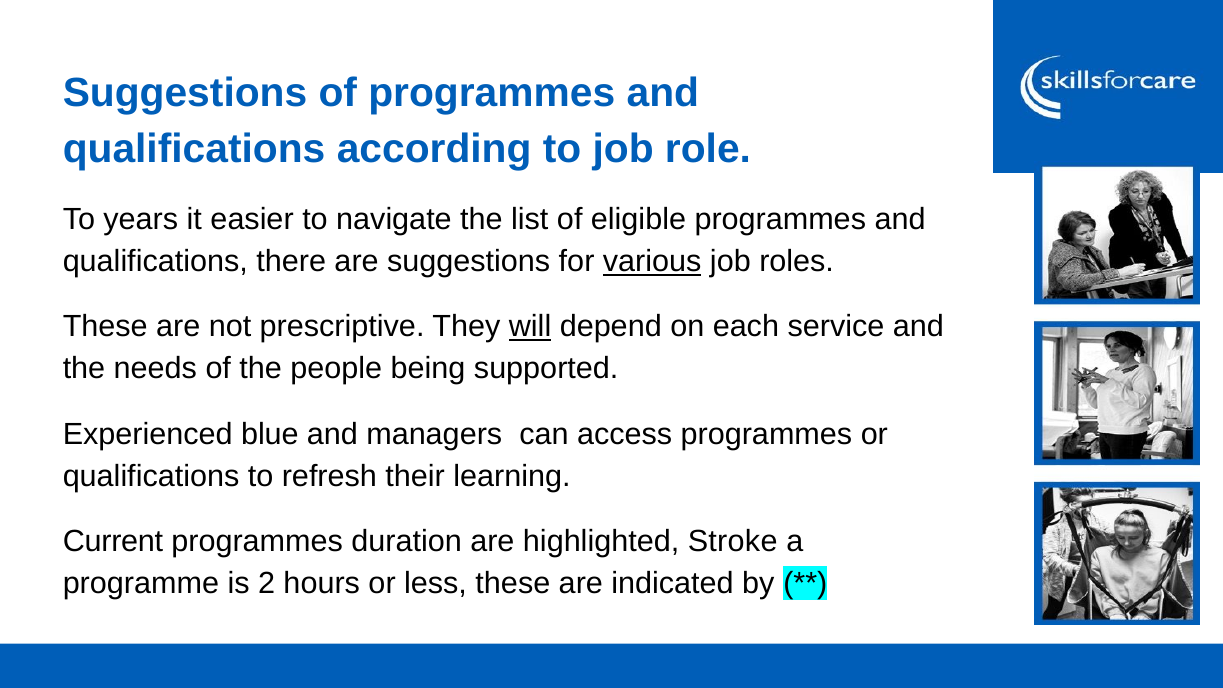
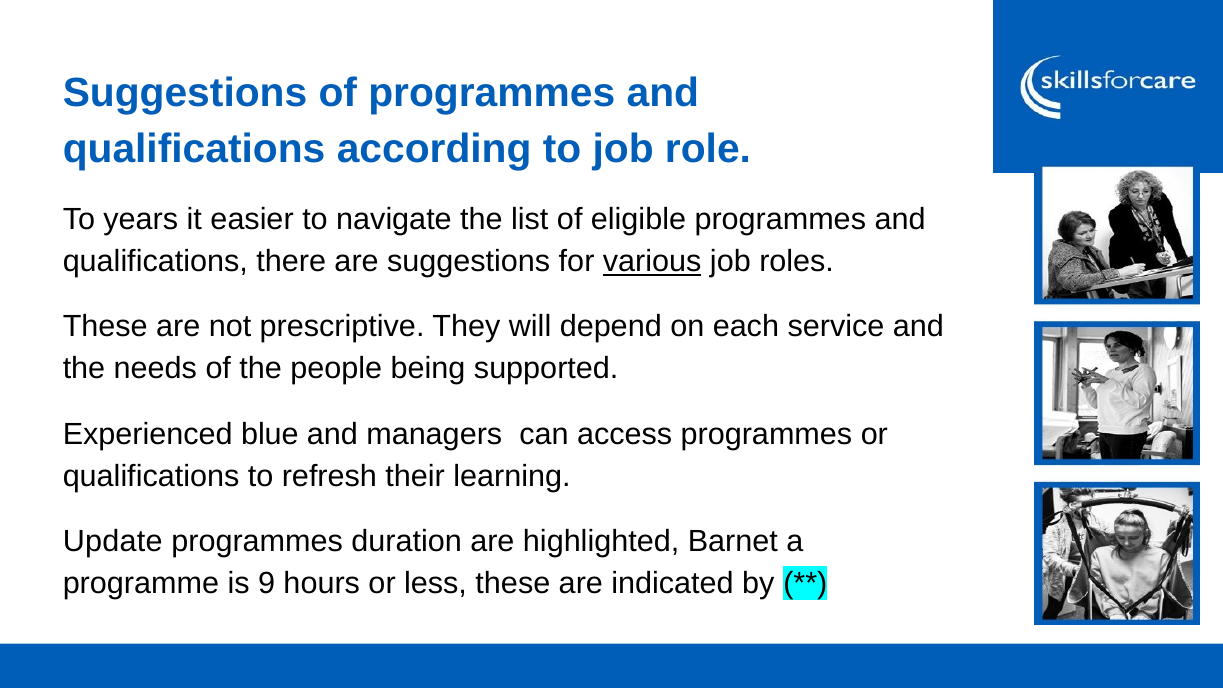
will underline: present -> none (530, 327)
Current: Current -> Update (113, 541)
Stroke: Stroke -> Barnet (733, 541)
2: 2 -> 9 (267, 583)
